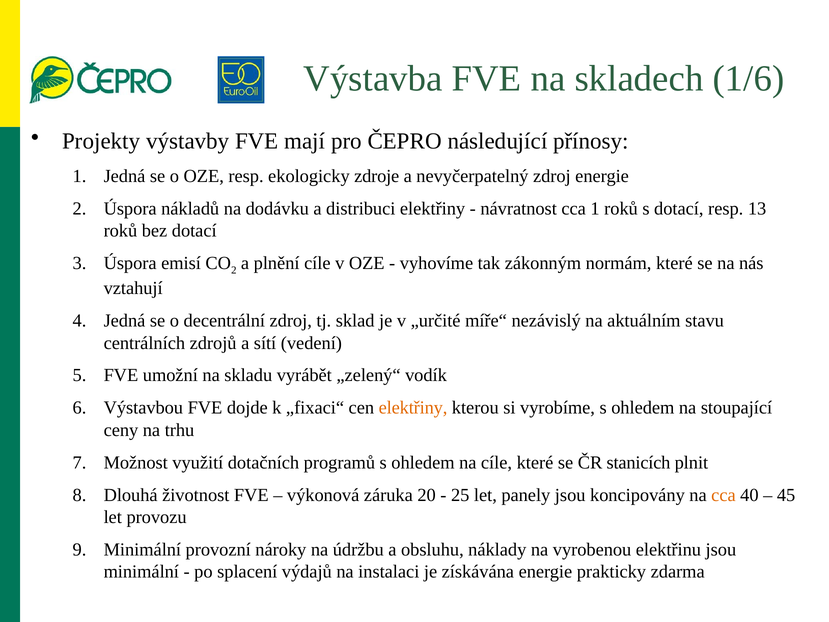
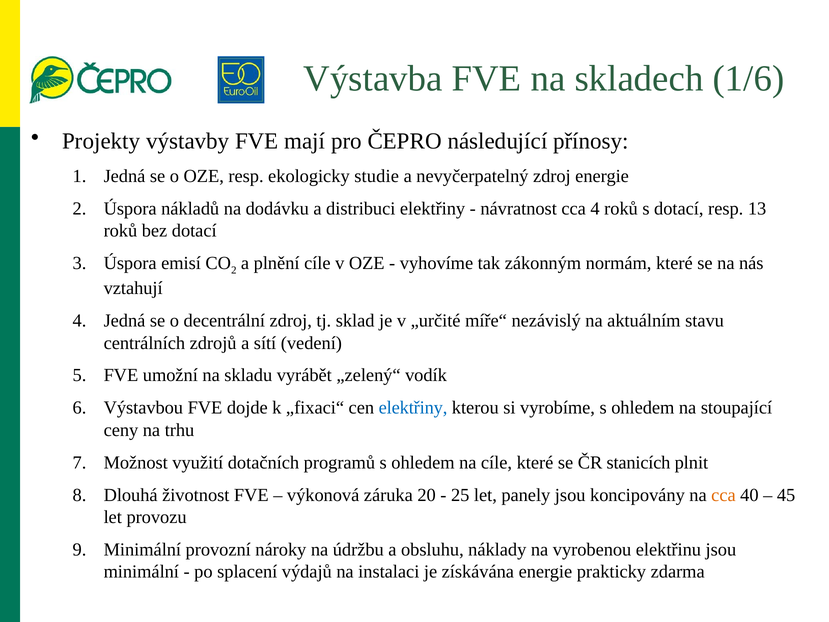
zdroje: zdroje -> studie (377, 176)
cca 1: 1 -> 4 (595, 209)
elektřiny colour: orange -> blue (413, 408)
